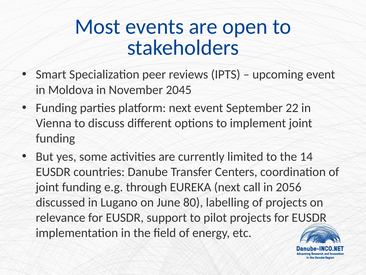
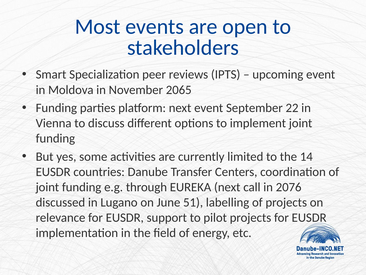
2045: 2045 -> 2065 (179, 90)
2056: 2056 -> 2076 (289, 187)
80: 80 -> 51 (193, 202)
